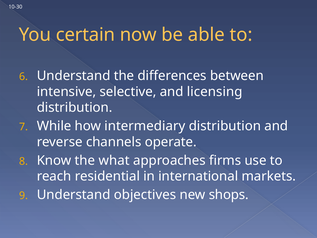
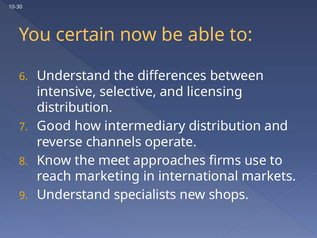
While: While -> Good (54, 126)
what: what -> meet (114, 160)
residential: residential -> marketing (107, 176)
objectives: objectives -> specialists (145, 195)
